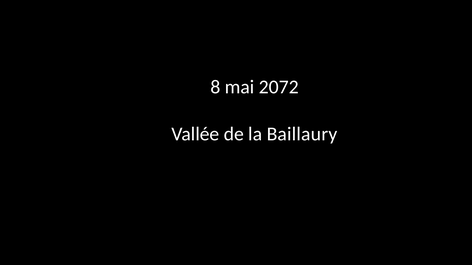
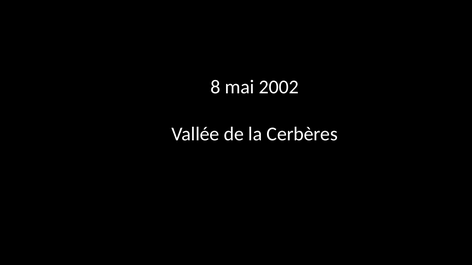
2072: 2072 -> 2002 (279, 87)
Baillaury: Baillaury -> Cerbères (302, 134)
